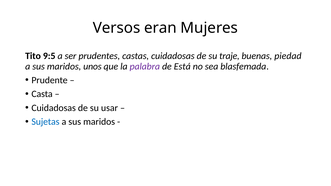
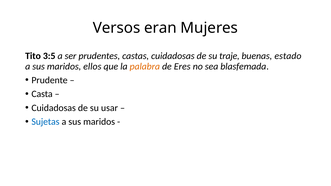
9:5: 9:5 -> 3:5 (49, 56)
piedad: piedad -> estado (288, 56)
unos: unos -> ellos (92, 66)
palabra colour: purple -> orange (145, 66)
Está: Está -> Eres (182, 66)
